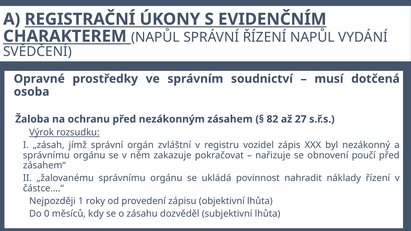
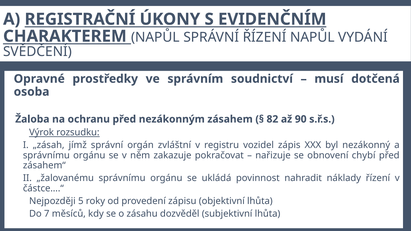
27: 27 -> 90 (301, 119)
poučí: poučí -> chybí (364, 155)
1: 1 -> 5 (81, 201)
0: 0 -> 7 (47, 214)
